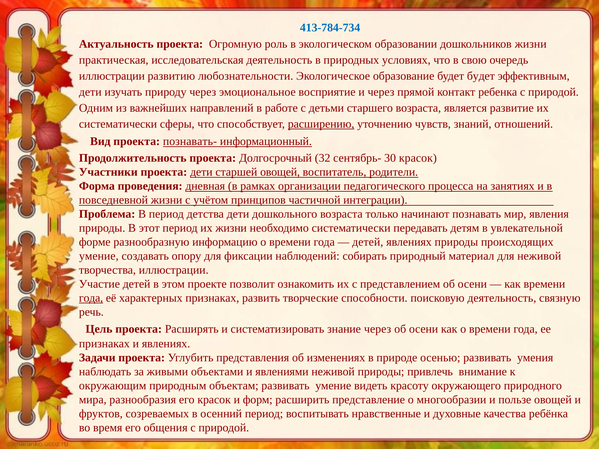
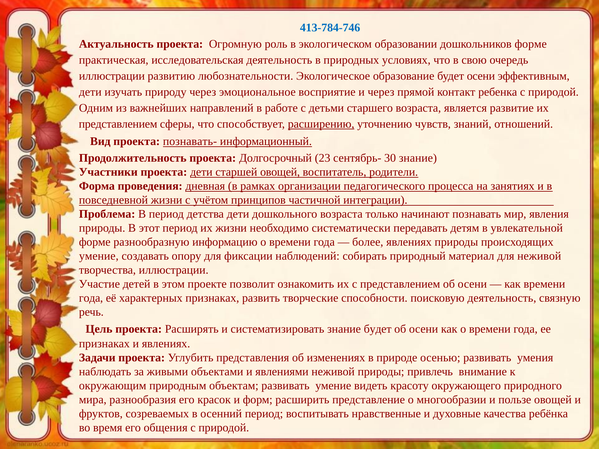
413-784-734: 413-784-734 -> 413-784-746 (330, 28)
дошкольников жизни: жизни -> форме (531, 44)
будет будет: будет -> осени (481, 76)
систематически: систематически -> представлением (118, 124)
32: 32 -> 23 (323, 158)
30 красок: красок -> знание (418, 158)
детей: детей -> более (368, 242)
года underline: present -> none (91, 298)
знание через: через -> будет (378, 329)
